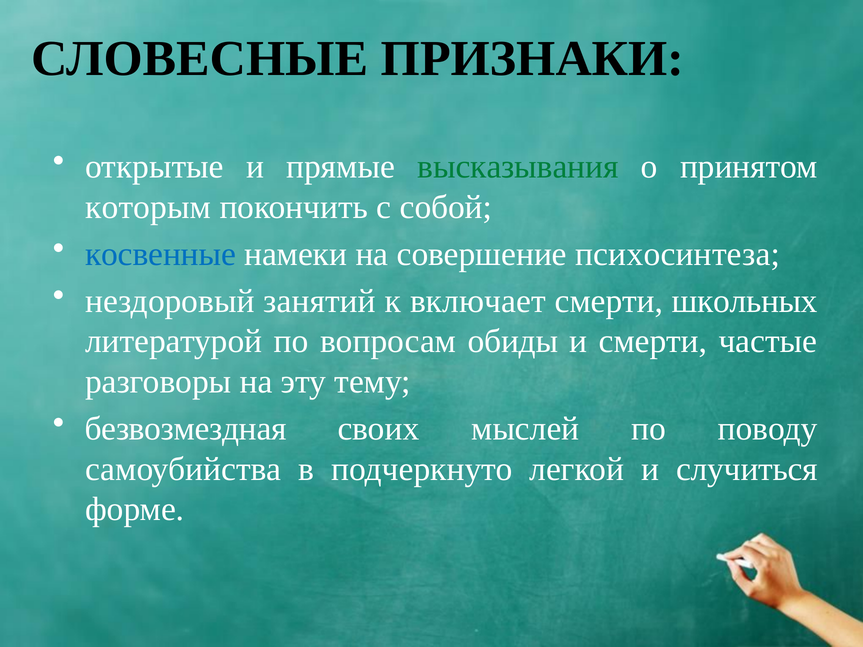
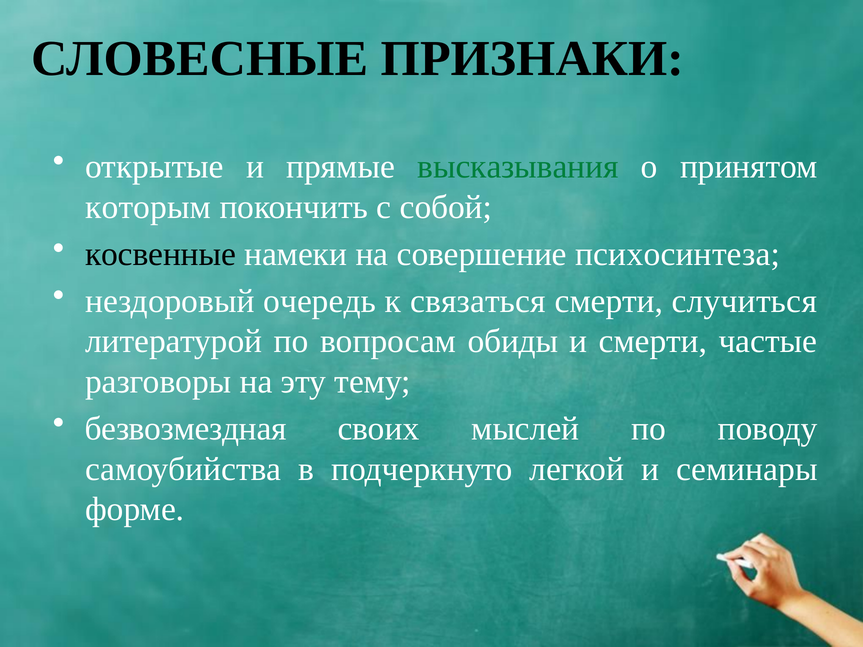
косвенные colour: blue -> black (161, 254)
занятий: занятий -> очередь (320, 301)
включает: включает -> связаться (478, 301)
школьных: школьных -> случиться (744, 301)
случиться: случиться -> семинары (747, 469)
